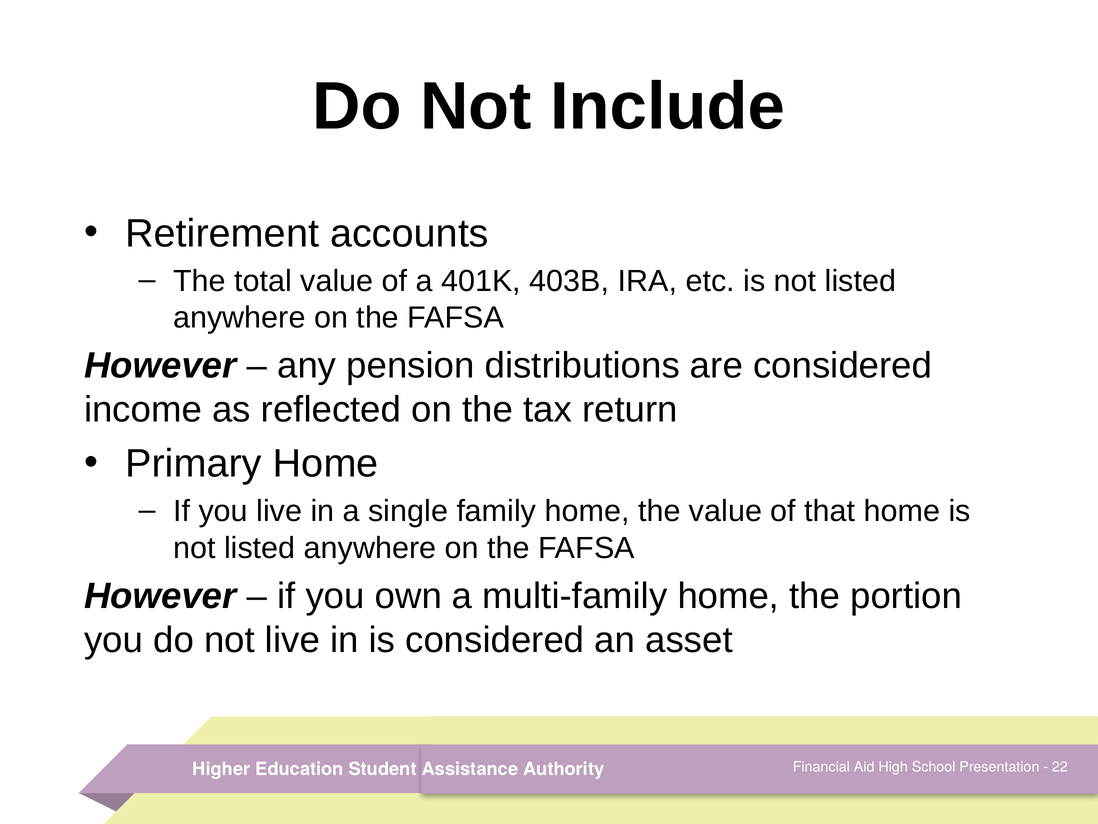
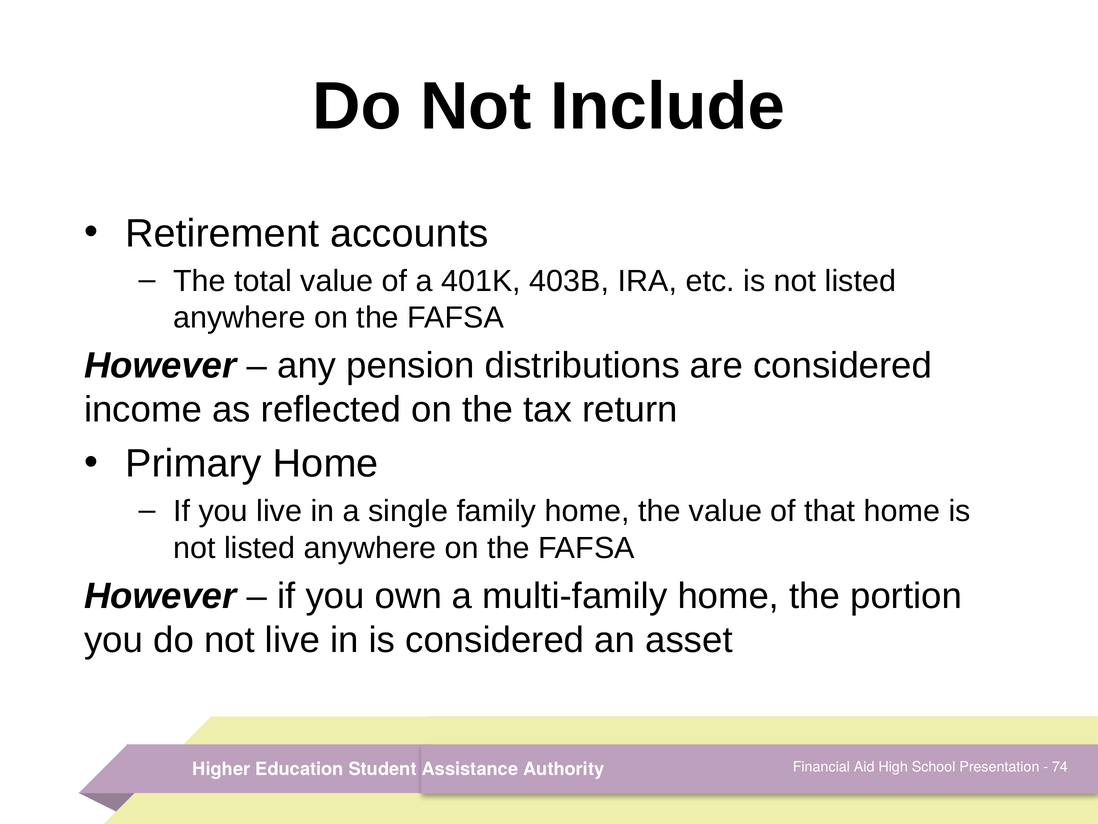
22: 22 -> 74 (1060, 767)
